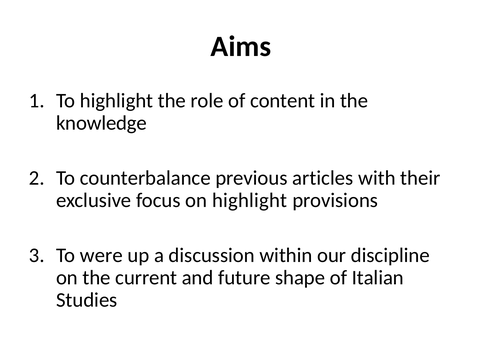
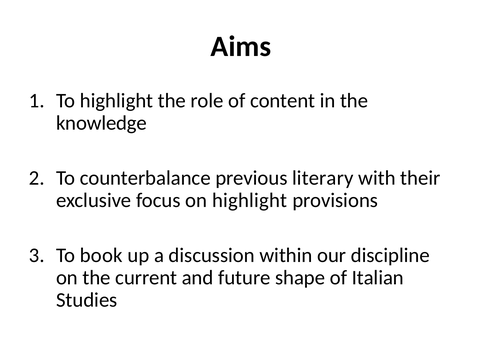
articles: articles -> literary (323, 178)
were: were -> book (101, 256)
